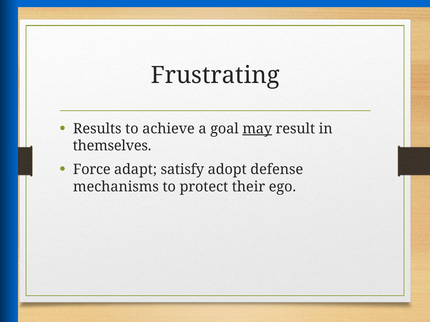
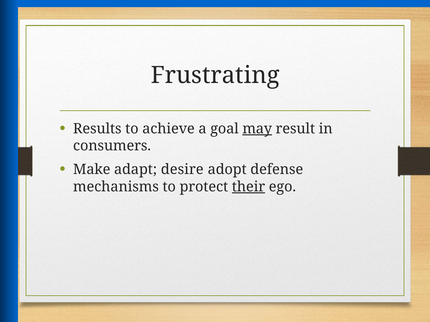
themselves: themselves -> consumers (112, 146)
Force: Force -> Make (92, 170)
satisfy: satisfy -> desire (182, 170)
their underline: none -> present (249, 187)
